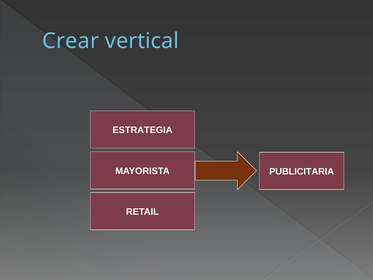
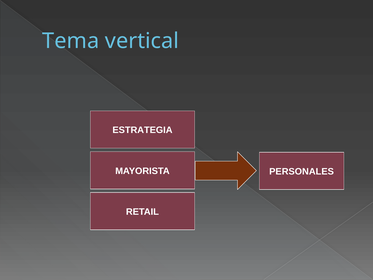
Crear: Crear -> Tema (71, 41)
PUBLICITARIA: PUBLICITARIA -> PERSONALES (302, 171)
